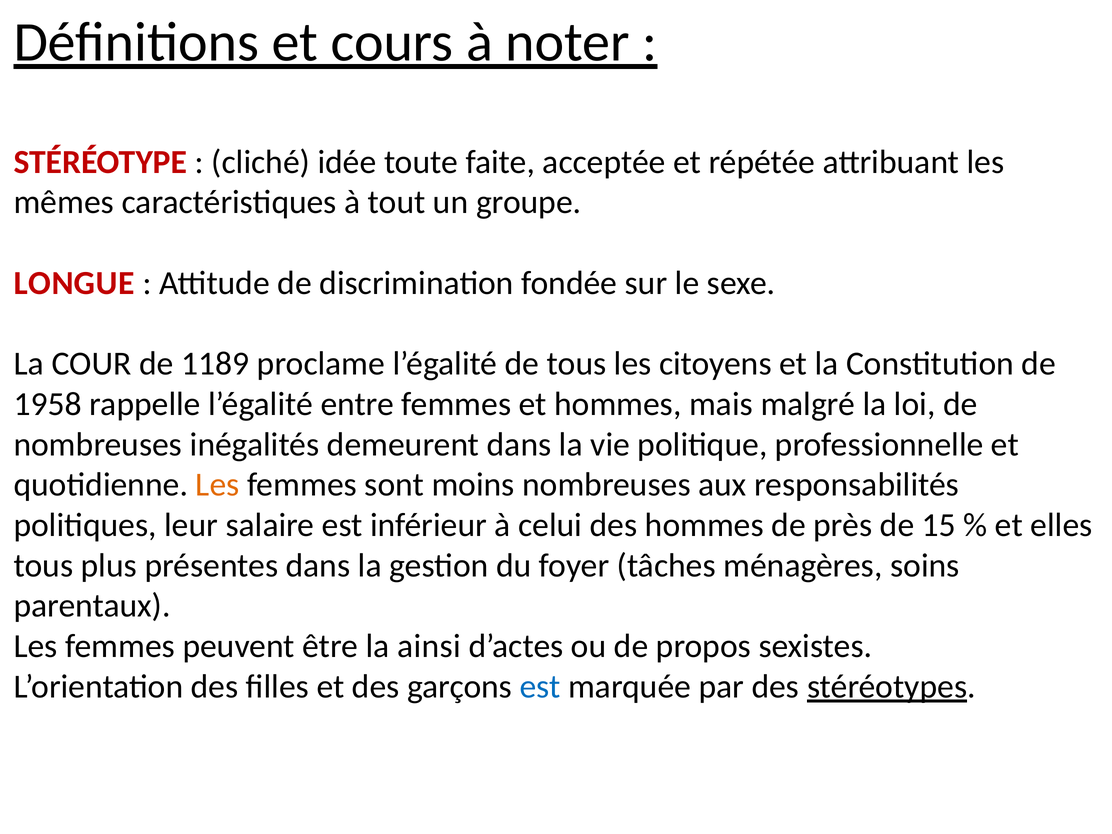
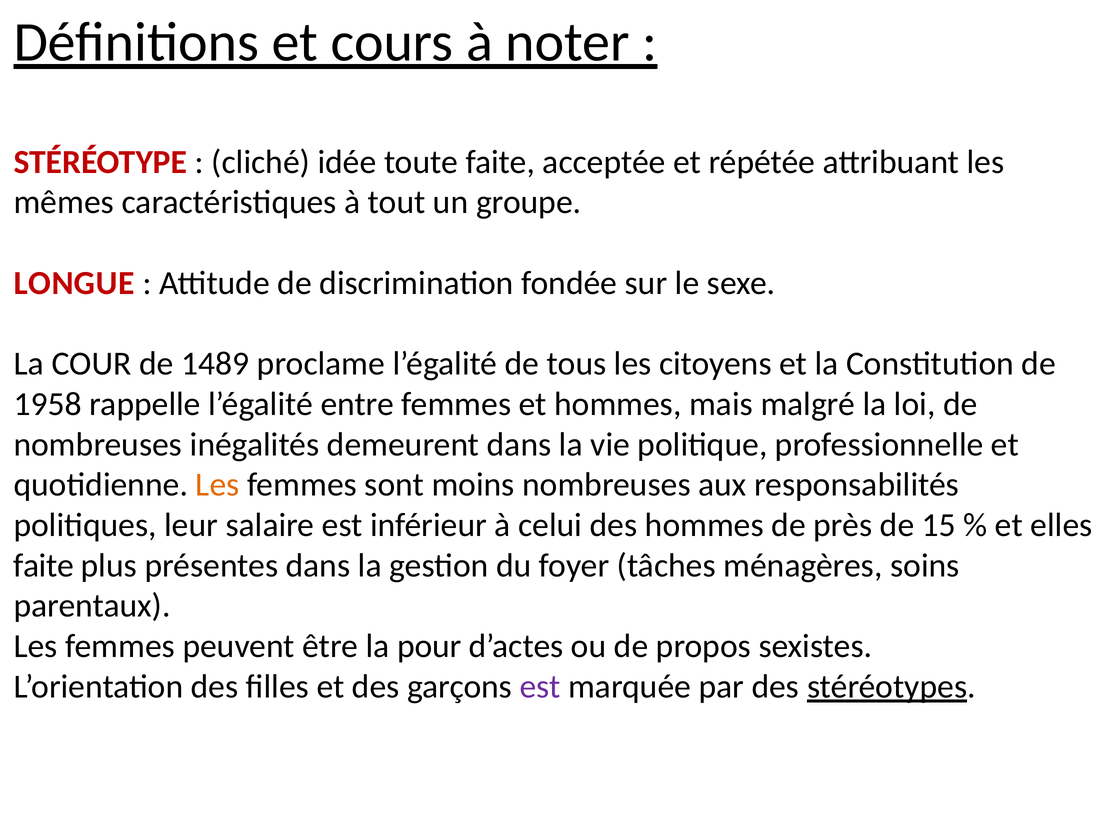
1189: 1189 -> 1489 (215, 364)
tous: tous -> faite (44, 565)
ainsi: ainsi -> pour (429, 646)
est colour: blue -> purple (540, 686)
